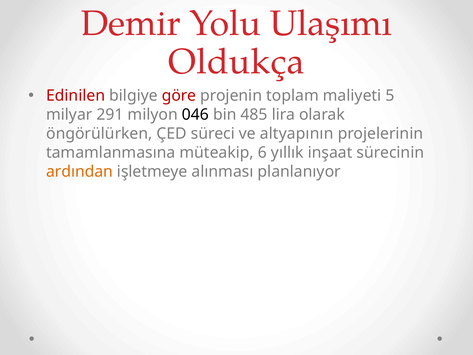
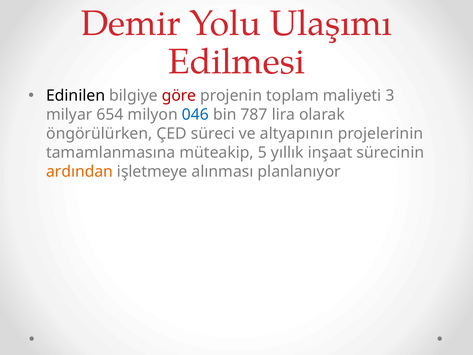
Oldukça: Oldukça -> Edilmesi (237, 62)
Edinilen colour: red -> black (76, 96)
5: 5 -> 3 (390, 96)
291: 291 -> 654 (110, 115)
046 colour: black -> blue (195, 115)
485: 485 -> 787 (254, 115)
6: 6 -> 5 (262, 152)
